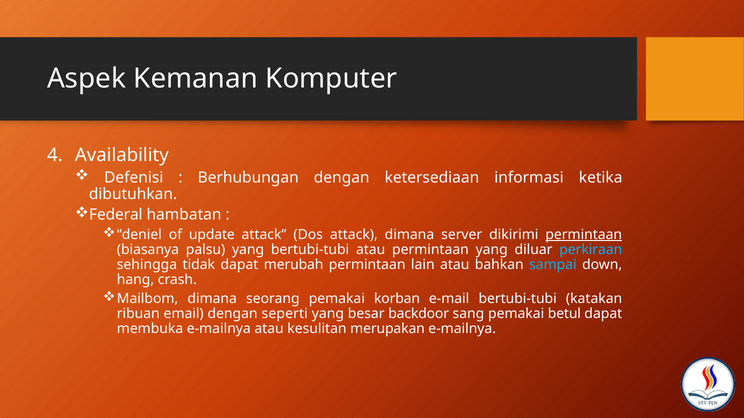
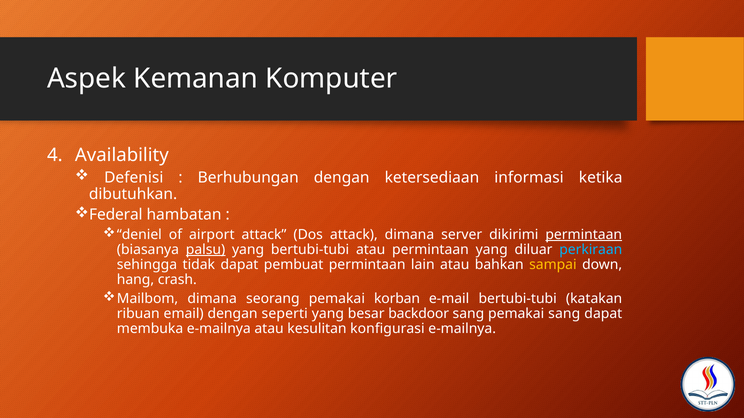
update: update -> airport (212, 235)
palsu underline: none -> present (206, 250)
merubah: merubah -> pembuat (294, 265)
sampai colour: light blue -> yellow (553, 265)
pemakai betul: betul -> sang (564, 314)
merupakan: merupakan -> konfigurasi (387, 329)
